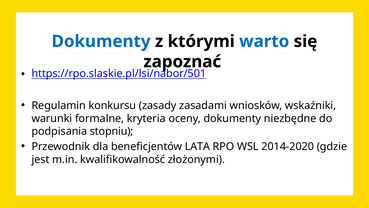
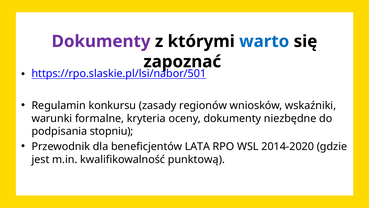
Dokumenty colour: blue -> purple (101, 41)
zasadami: zasadami -> regionów (203, 105)
złożonymi: złożonymi -> punktową (196, 159)
